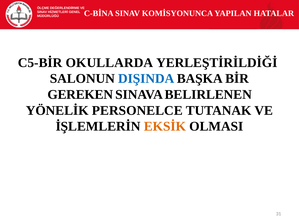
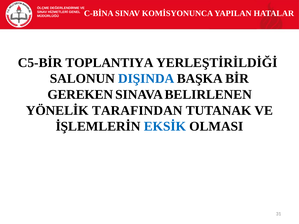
OKULLARDA: OKULLARDA -> TOPLANTIYA (110, 63)
PERSONELCE: PERSONELCE -> TARAFINDAN (137, 111)
EKSİK colour: orange -> blue (165, 127)
